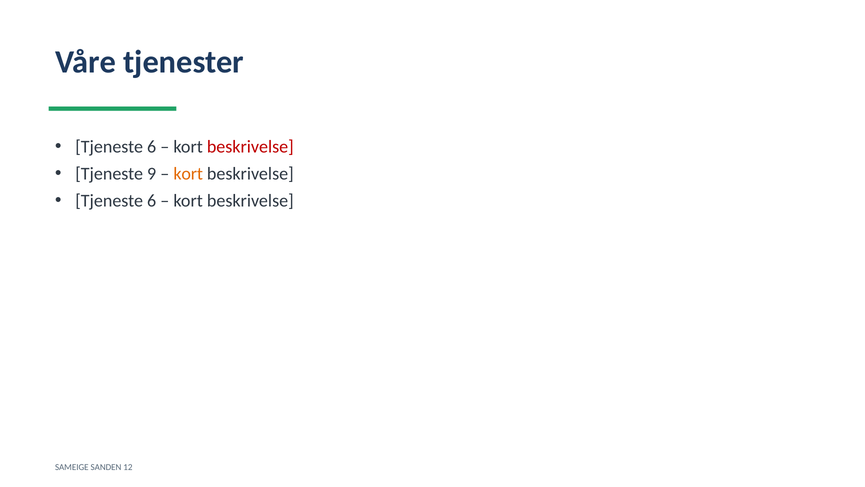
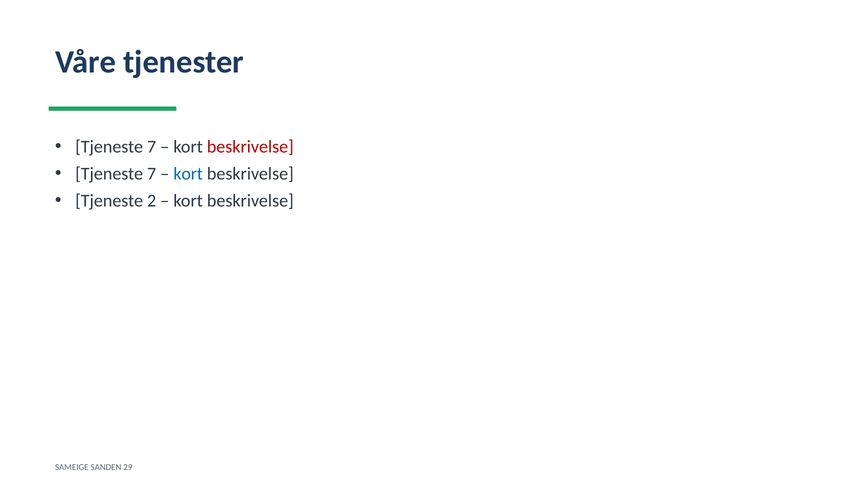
6: 6 -> 7 (152, 147)
9: 9 -> 7 (152, 174)
kort colour: orange -> blue (188, 174)
6: 6 -> 2 (152, 201)
12: 12 -> 29 (128, 467)
